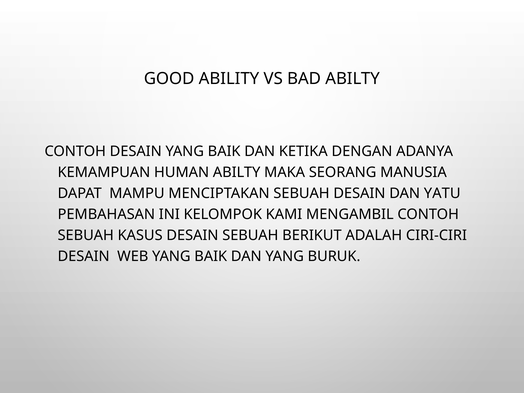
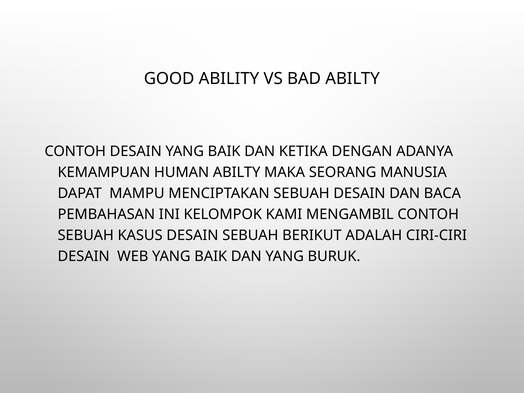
YATU: YATU -> BACA (442, 193)
